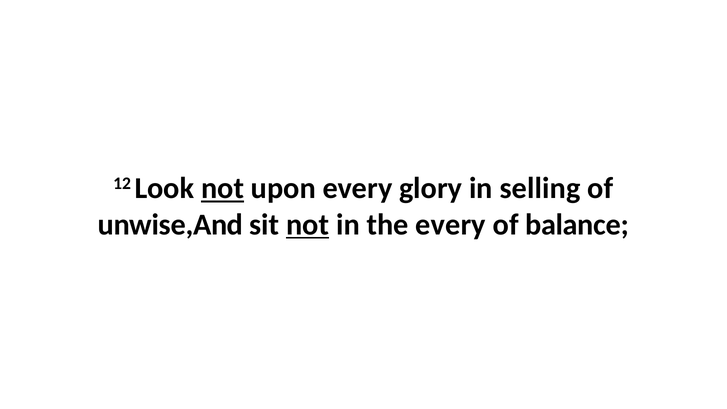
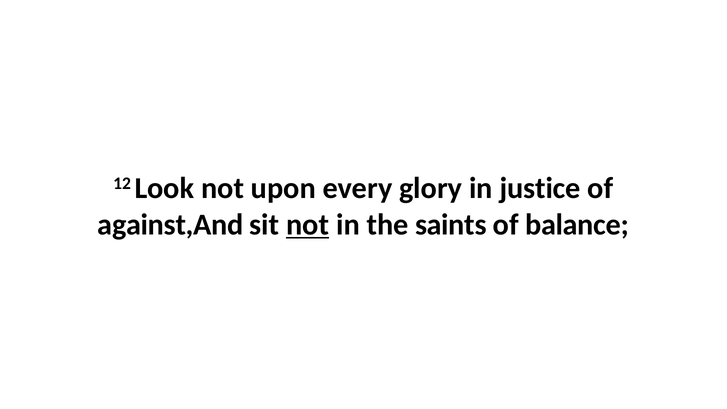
not underline: present -> none (223, 188)
selling: selling -> justice (540, 188)
unwise,And: unwise,And -> against,And (170, 225)
the every: every -> saints (451, 225)
